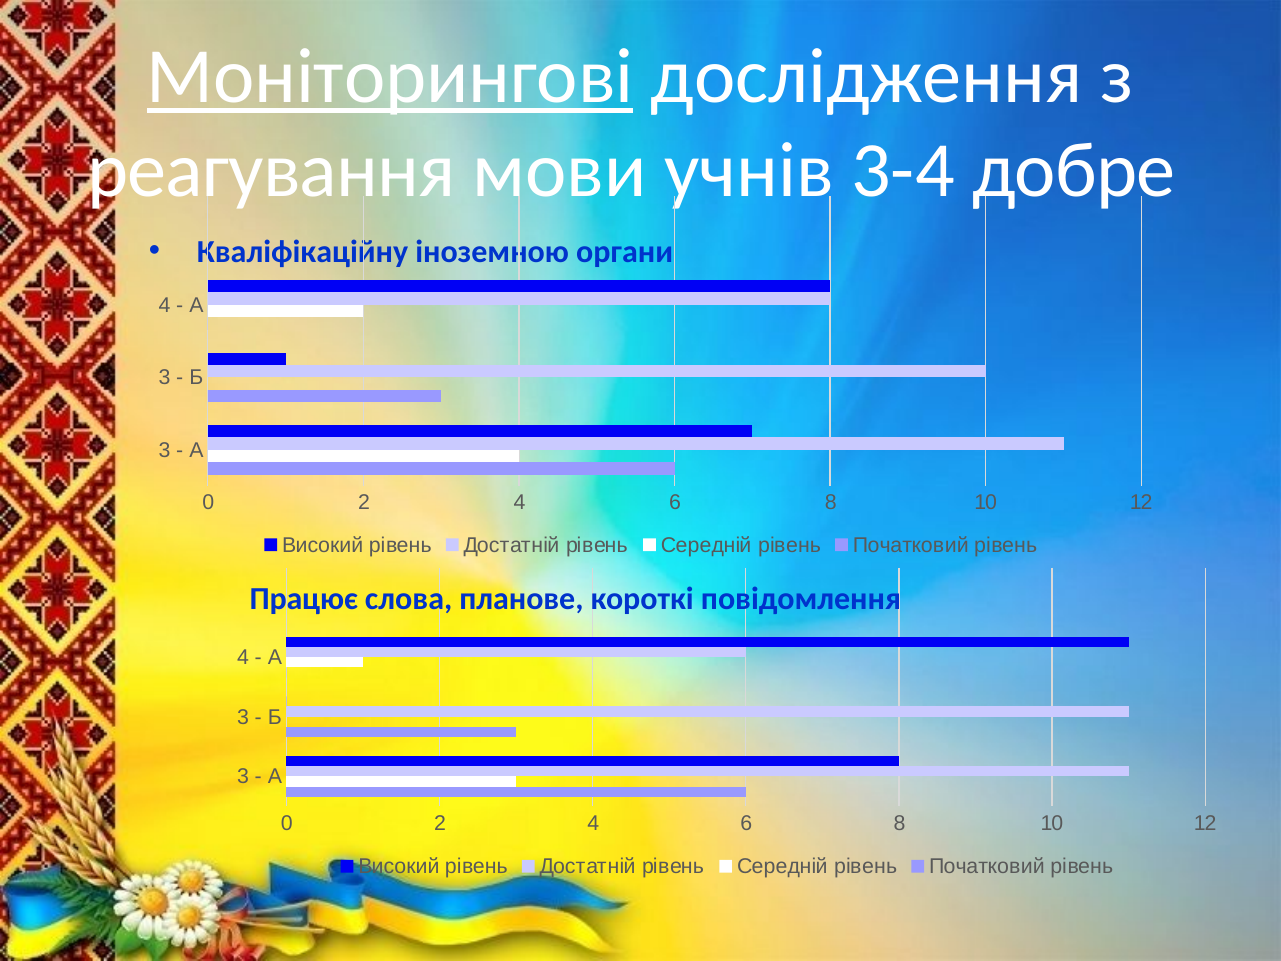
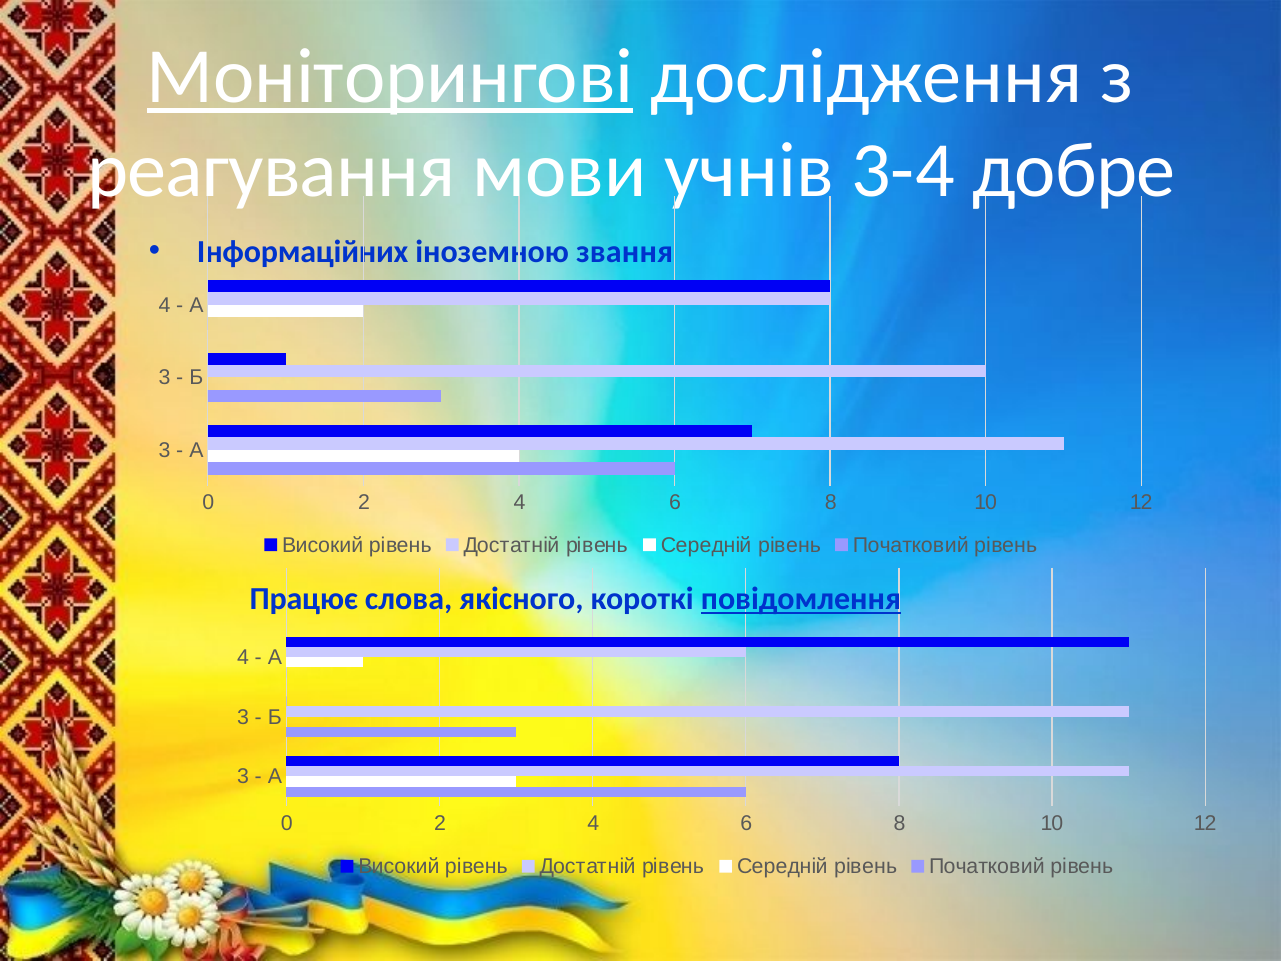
Кваліфікаційну: Кваліфікаційну -> Інформаційних (303, 252)
органи: органи -> звання (625, 252)
планове: планове -> якісного (521, 599)
повідомлення underline: none -> present (801, 599)
